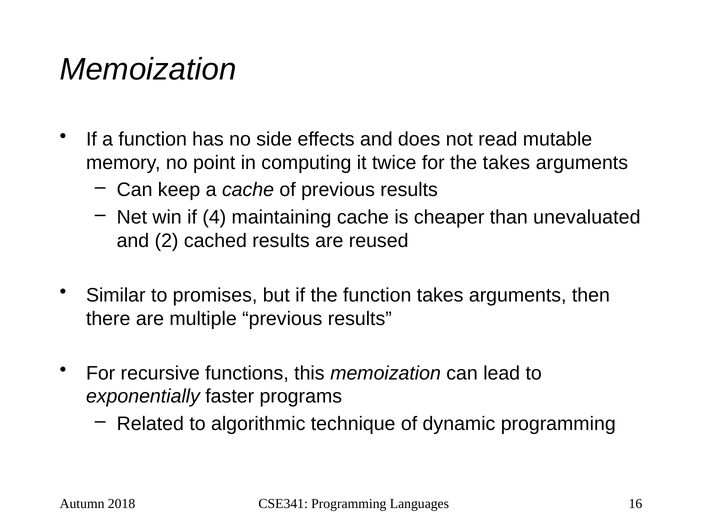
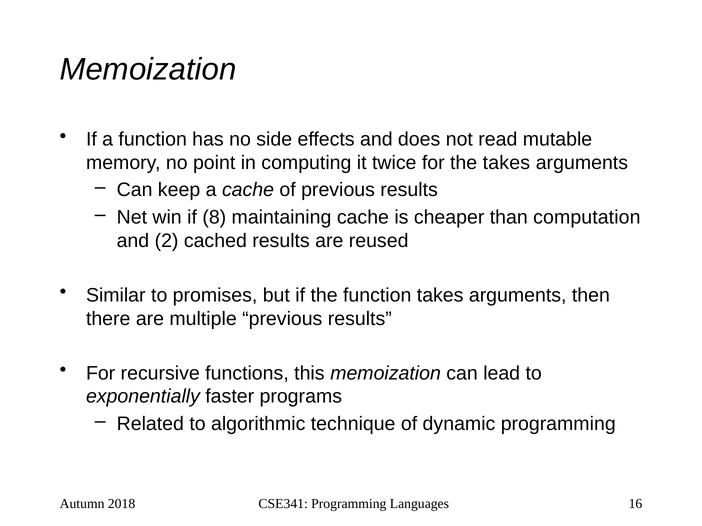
4: 4 -> 8 (214, 217)
unevaluated: unevaluated -> computation (587, 217)
